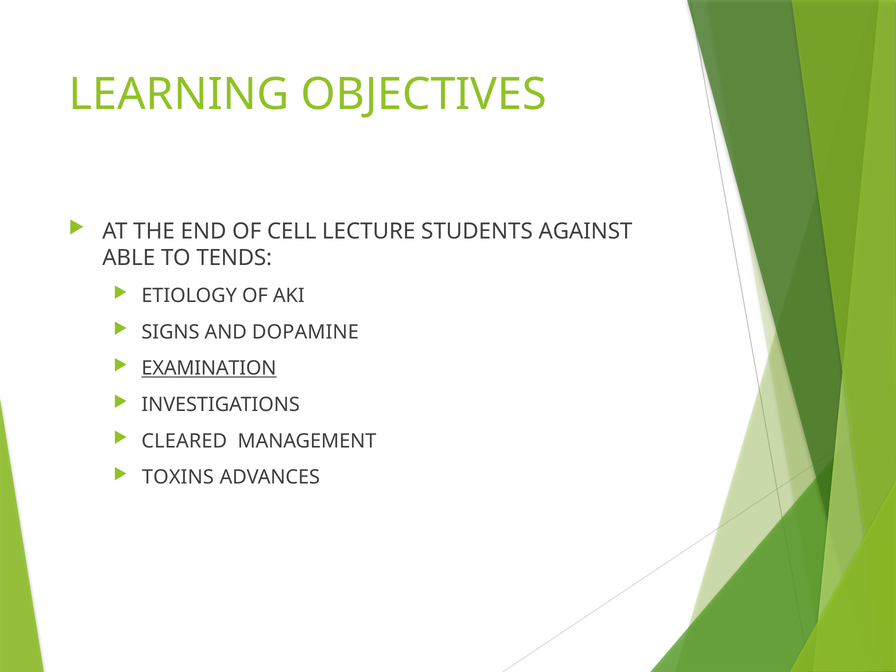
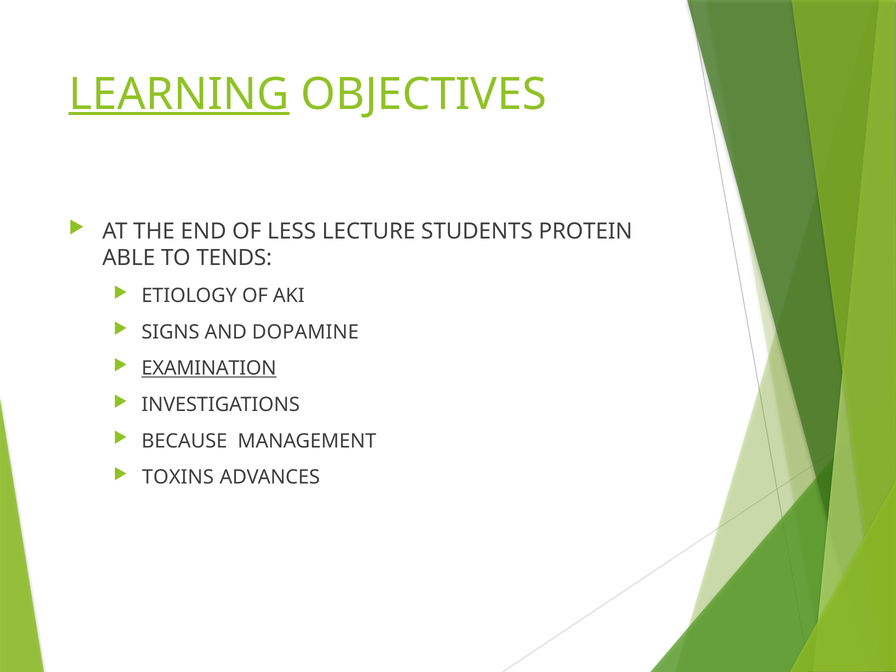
LEARNING underline: none -> present (179, 94)
CELL: CELL -> LESS (292, 231)
AGAINST: AGAINST -> PROTEIN (586, 231)
CLEARED: CLEARED -> BECAUSE (184, 441)
